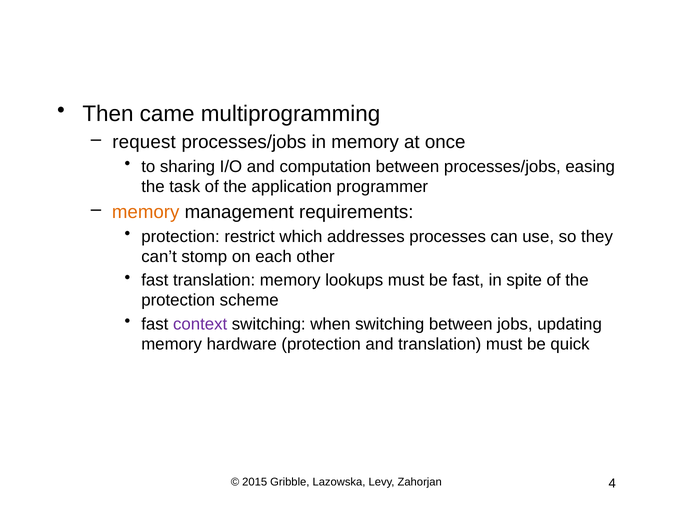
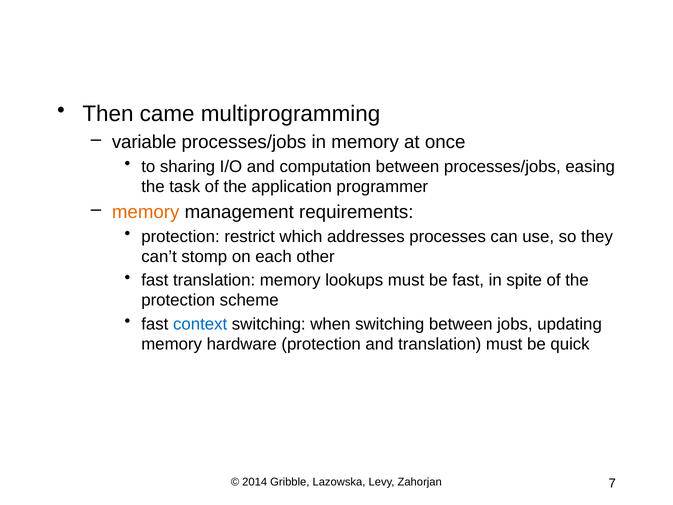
request: request -> variable (144, 142)
context colour: purple -> blue (200, 324)
2015: 2015 -> 2014 (255, 482)
4: 4 -> 7 (612, 483)
